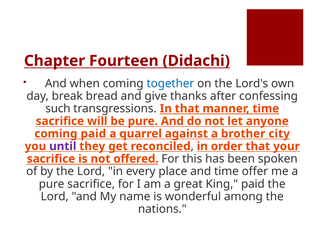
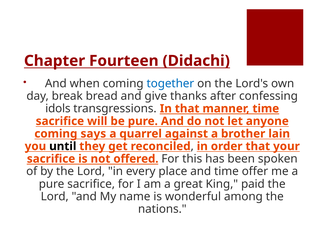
such: such -> idols (58, 108)
coming paid: paid -> says (93, 134)
city: city -> lain (279, 134)
until colour: purple -> black (63, 146)
